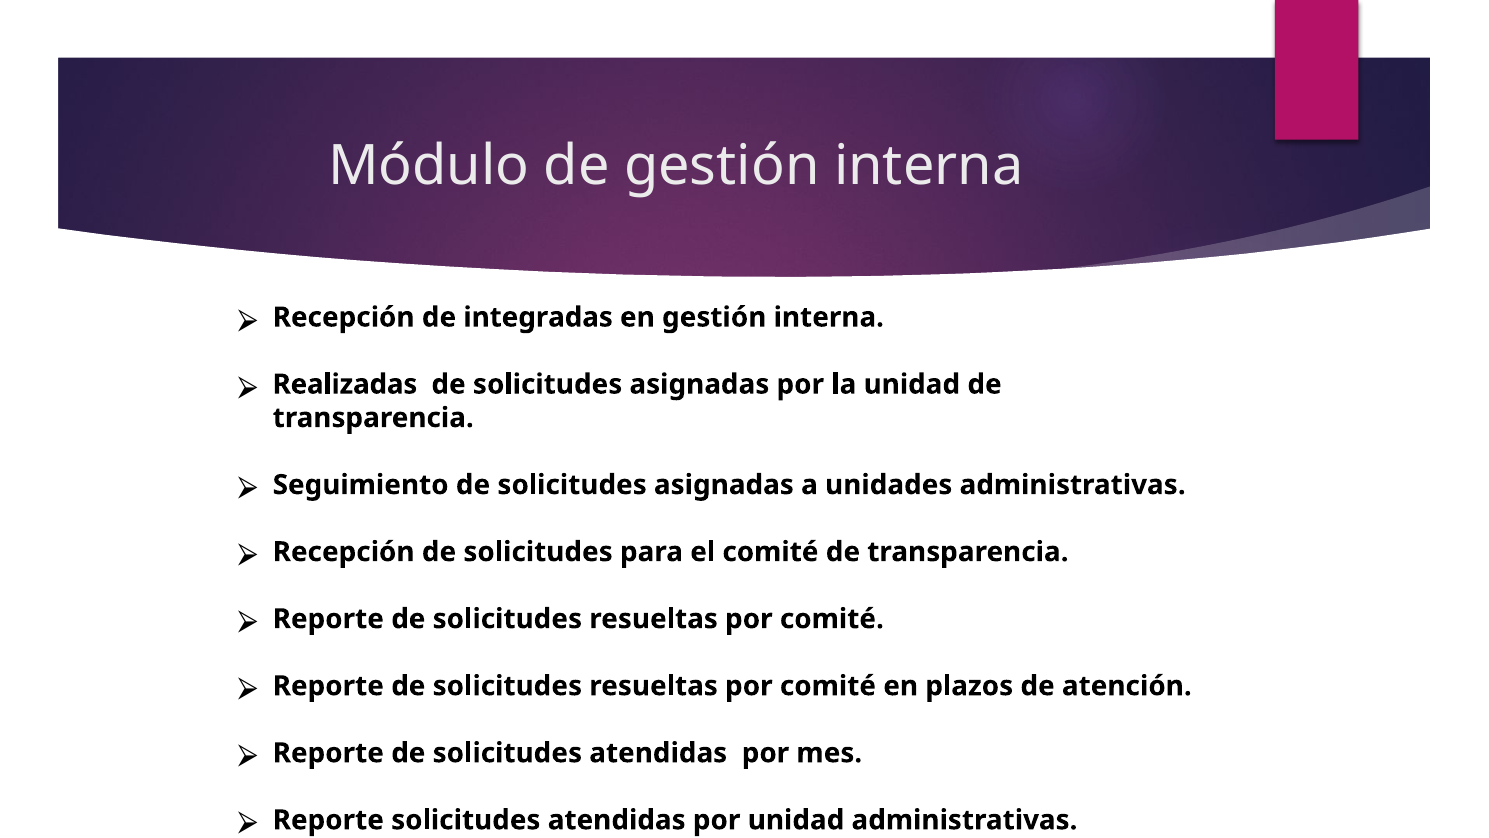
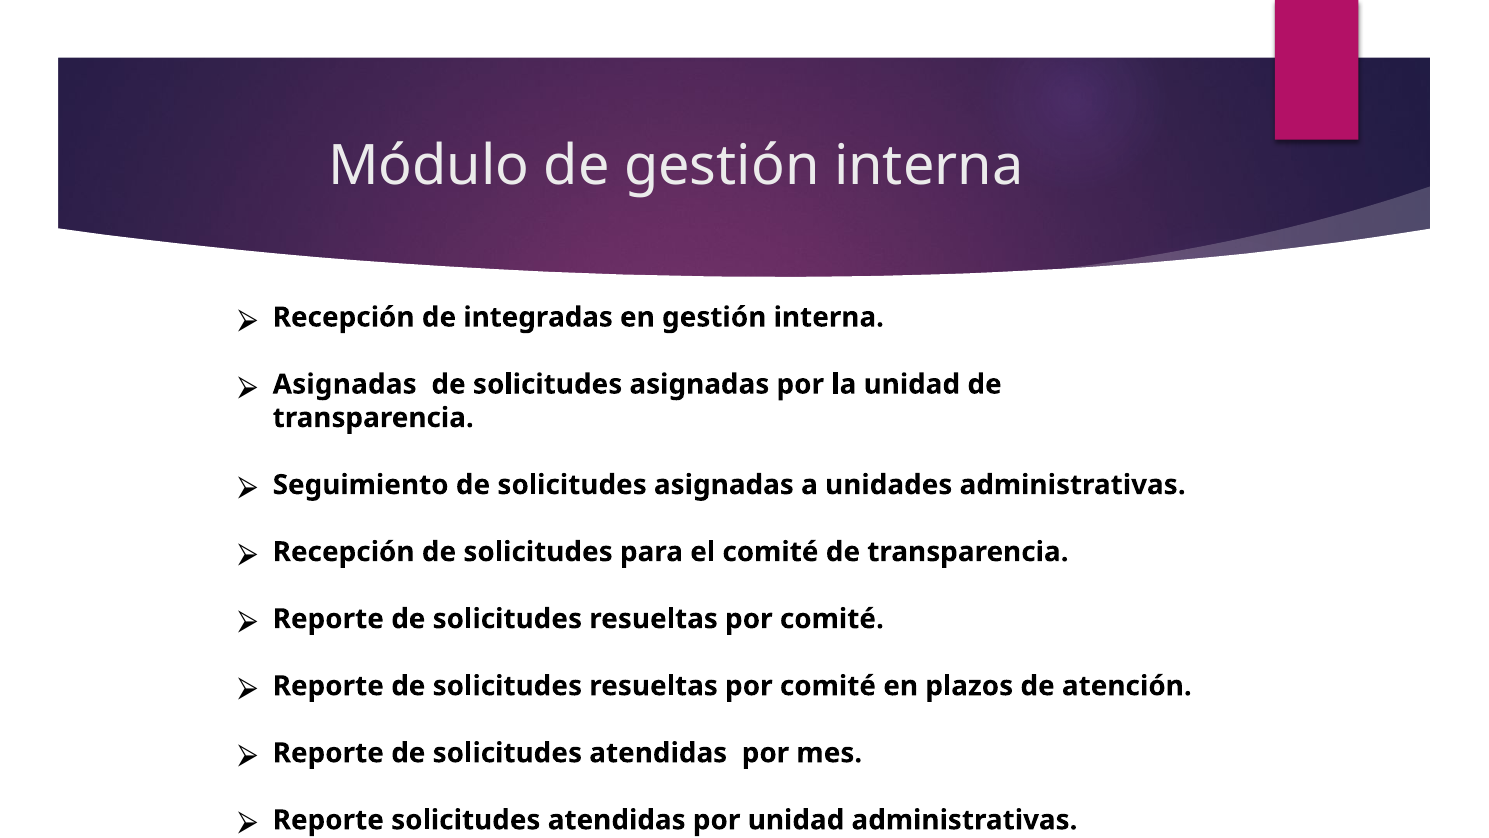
Realizadas: Realizadas -> Asignadas (345, 384)
